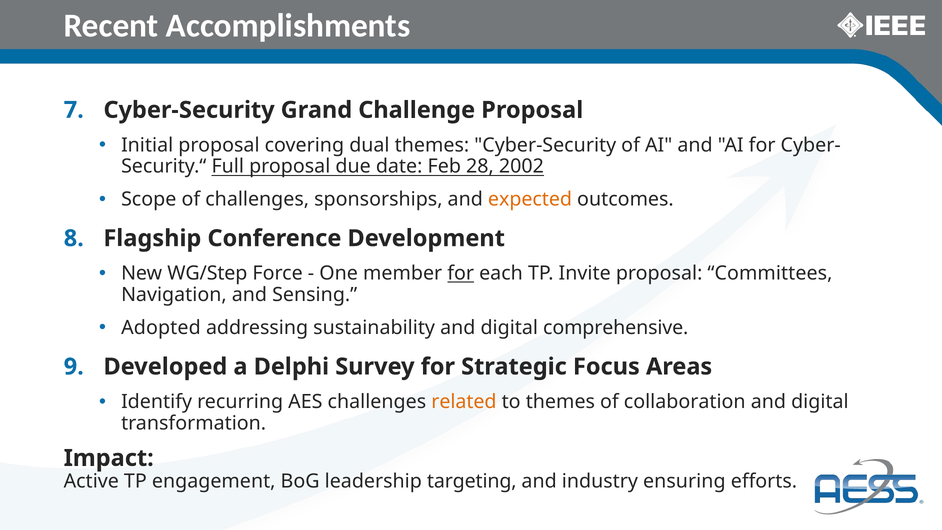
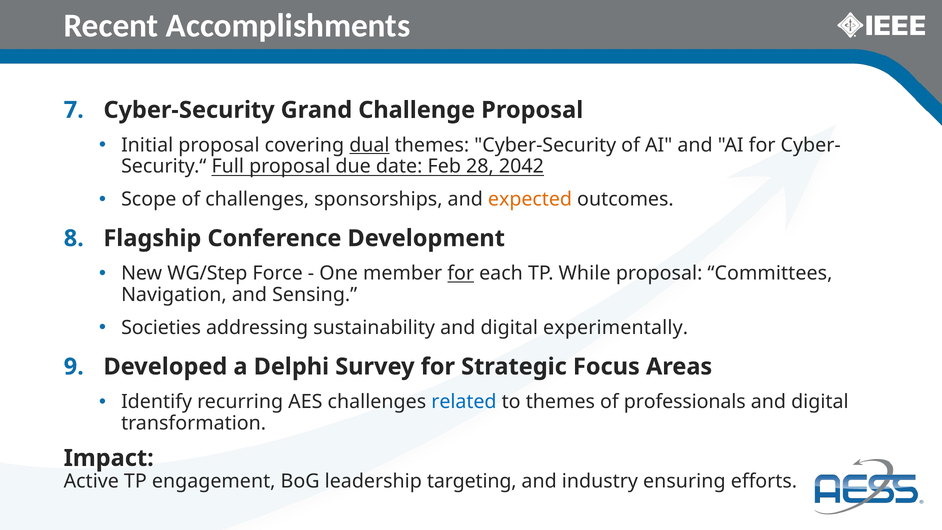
dual underline: none -> present (369, 145)
2002: 2002 -> 2042 (521, 166)
Invite: Invite -> While (585, 273)
Adopted: Adopted -> Societies (161, 328)
comprehensive: comprehensive -> experimentally (616, 328)
related colour: orange -> blue (464, 402)
collaboration: collaboration -> professionals (685, 402)
